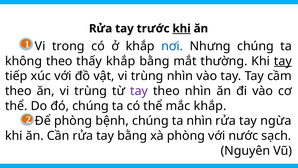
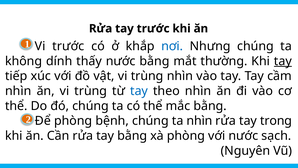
khi underline: present -> none (182, 28)
Vi trong: trong -> trước (68, 46)
không theo: theo -> dính (59, 61)
thấy khắp: khắp -> nước (121, 61)
theo: theo -> nhìn (18, 91)
tay colour: purple -> blue (139, 91)
mắc khắp: khắp -> bằng (210, 106)
ngừa: ngừa -> trong (276, 121)
